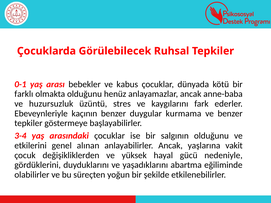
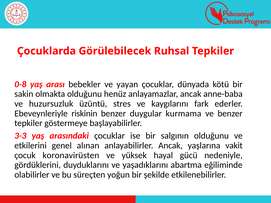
0-1: 0-1 -> 0-8 (20, 84)
kabus: kabus -> yayan (127, 84)
farklı: farklı -> sakin (24, 94)
kaçının: kaçının -> riskinin (84, 114)
3-4: 3-4 -> 3-3 (20, 136)
değişikliklerden: değişikliklerden -> koronavirüsten (71, 155)
